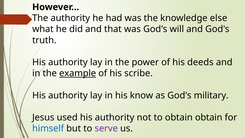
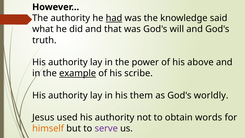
had underline: none -> present (114, 18)
else: else -> said (219, 18)
deeds: deeds -> above (200, 62)
know: know -> them (141, 95)
military: military -> worldly (211, 95)
obtain obtain: obtain -> words (209, 117)
himself colour: blue -> orange (48, 128)
